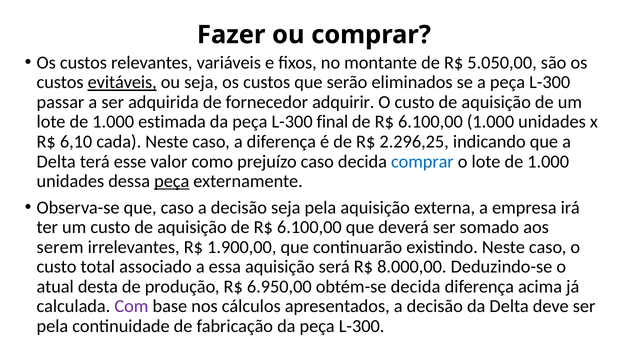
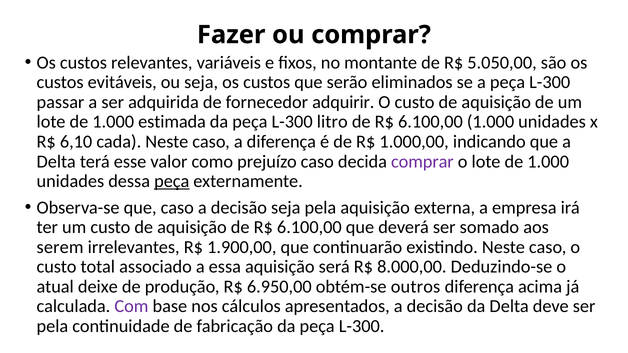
evitáveis underline: present -> none (122, 82)
final: final -> litro (332, 122)
2.296,25: 2.296,25 -> 1.000,00 (414, 142)
comprar colour: blue -> purple (422, 162)
desta: desta -> deixe (98, 287)
obtém-se decida: decida -> outros (416, 287)
